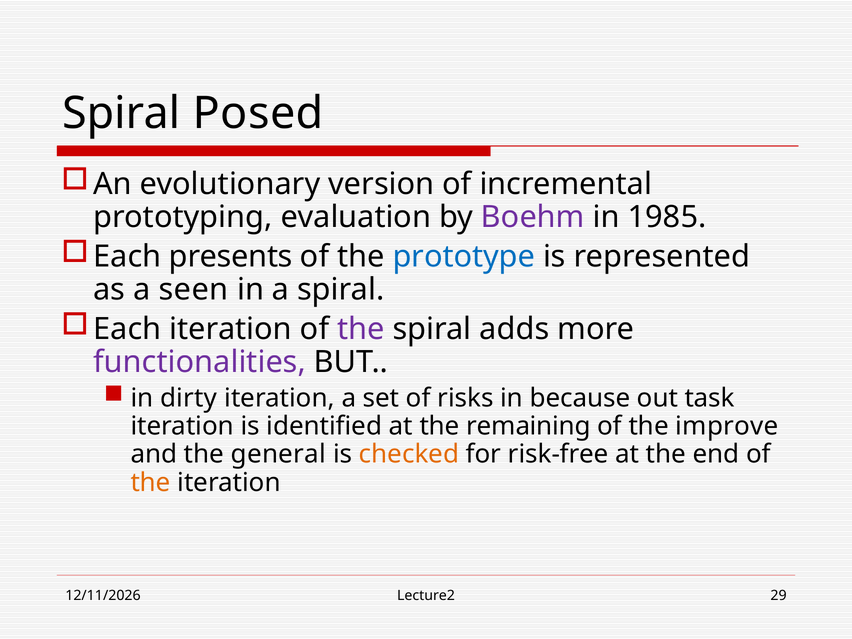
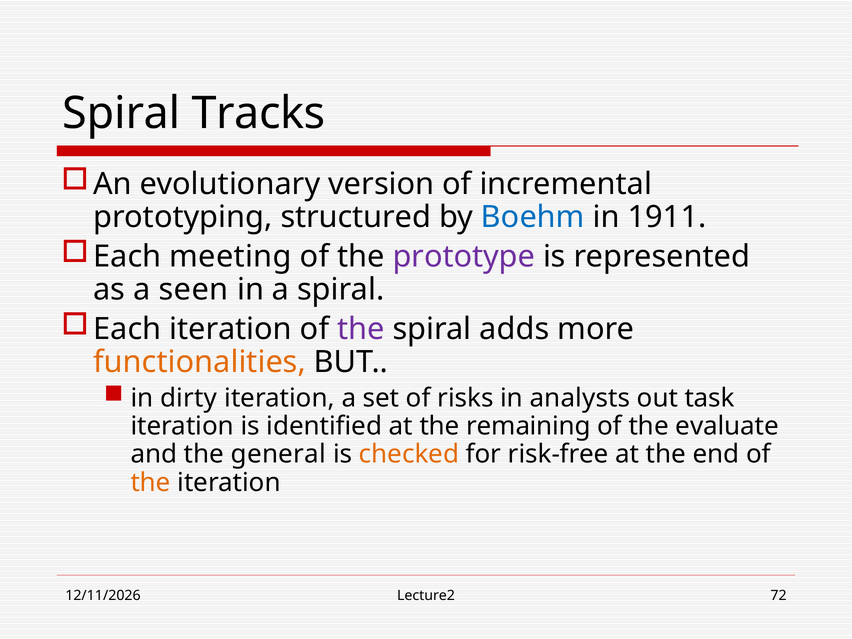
Posed: Posed -> Tracks (259, 114)
evaluation: evaluation -> structured (356, 217)
Boehm colour: purple -> blue (533, 217)
1985: 1985 -> 1911 (667, 217)
presents: presents -> meeting (231, 257)
prototype colour: blue -> purple (464, 257)
functionalities colour: purple -> orange (200, 362)
because: because -> analysts (580, 398)
improve: improve -> evaluate (727, 426)
29: 29 -> 72 (779, 596)
